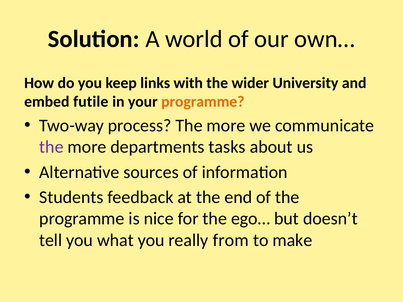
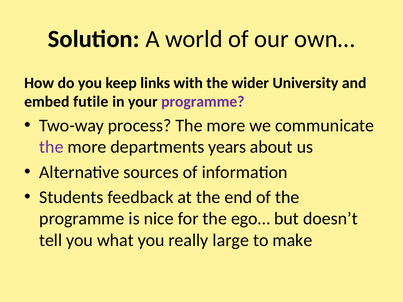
programme colour: orange -> purple (203, 102)
tasks: tasks -> years (227, 147)
from: from -> large (231, 240)
